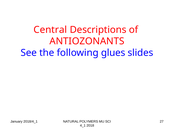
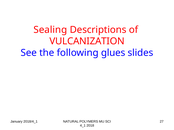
Central: Central -> Sealing (50, 30)
ANTIOZONANTS: ANTIOZONANTS -> VULCANIZATION (87, 41)
